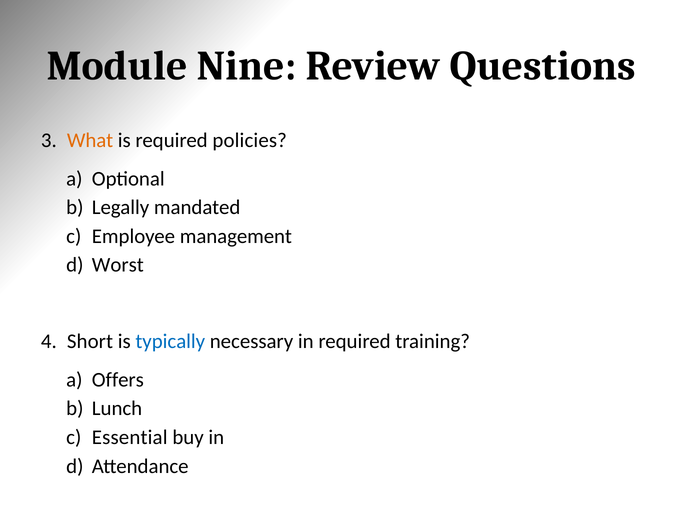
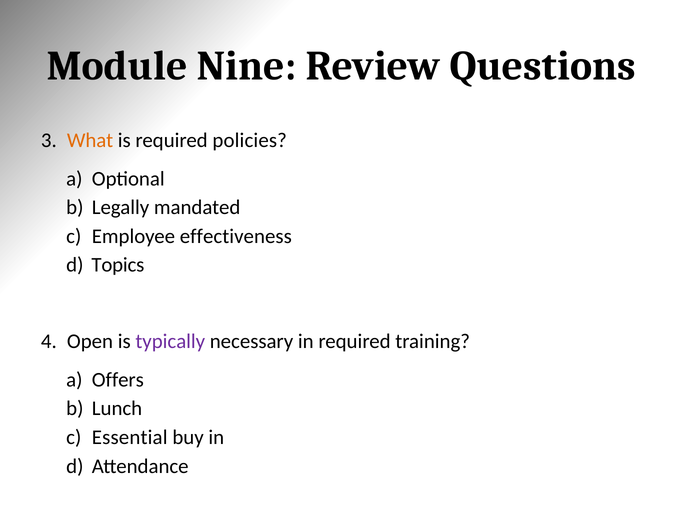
management: management -> effectiveness (236, 236)
Worst: Worst -> Topics (118, 265)
Short: Short -> Open (90, 342)
typically colour: blue -> purple (170, 342)
